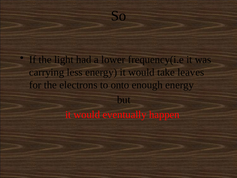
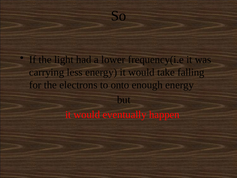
leaves: leaves -> falling (191, 72)
